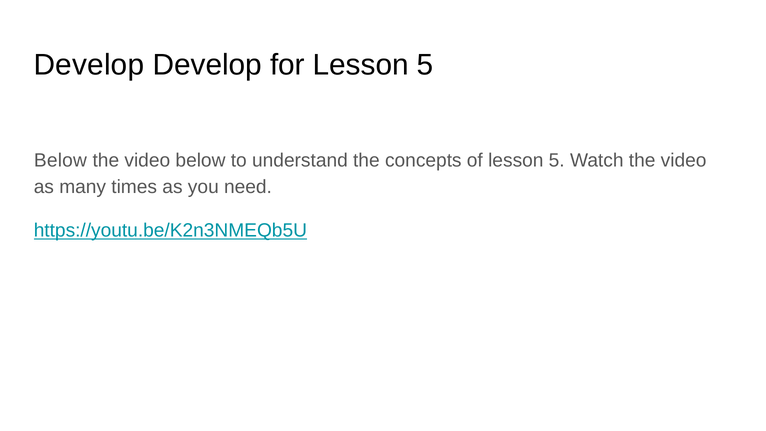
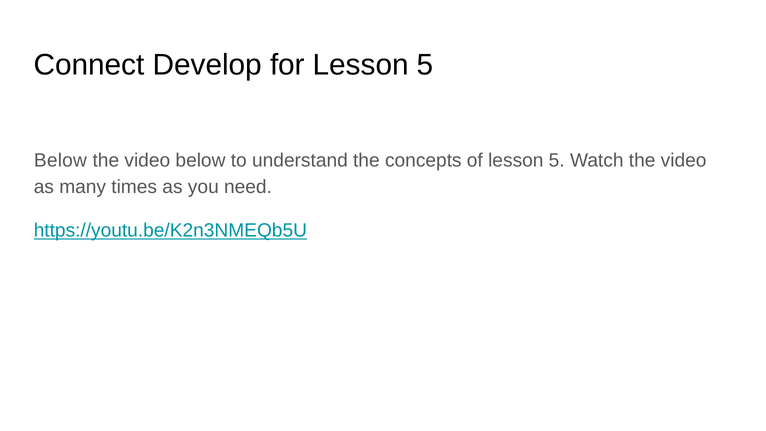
Develop: Develop -> Connect (89, 65)
